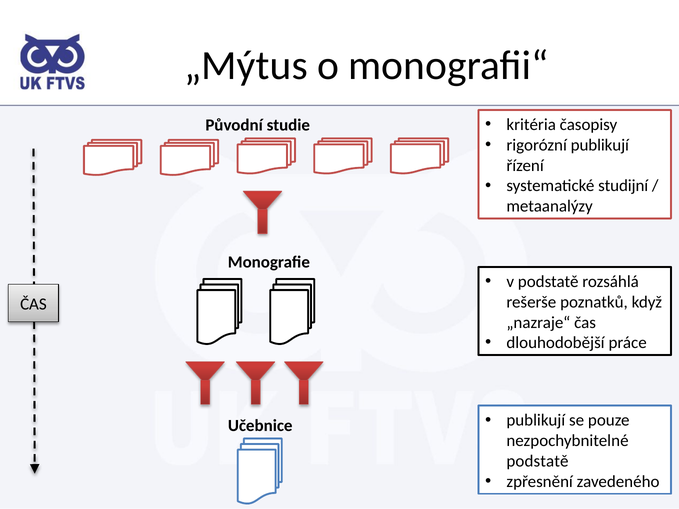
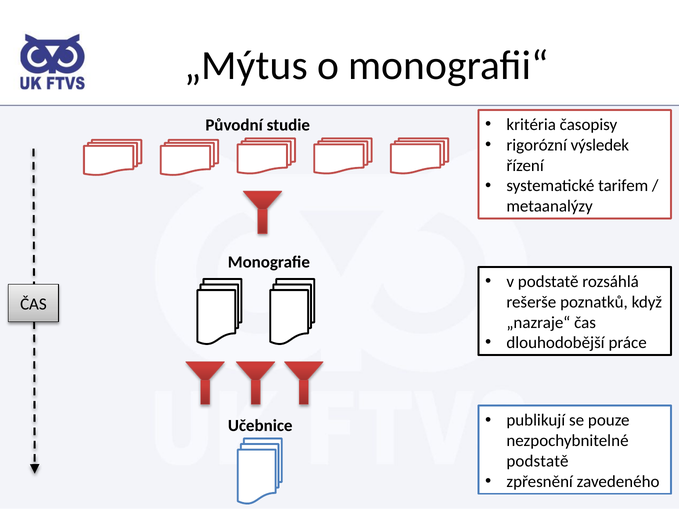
rigorózní publikují: publikují -> výsledek (600, 145)
studijní: studijní -> tarifem (623, 186)
